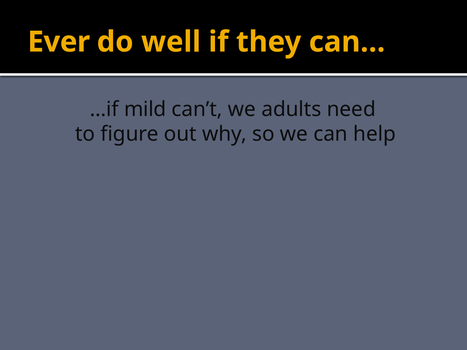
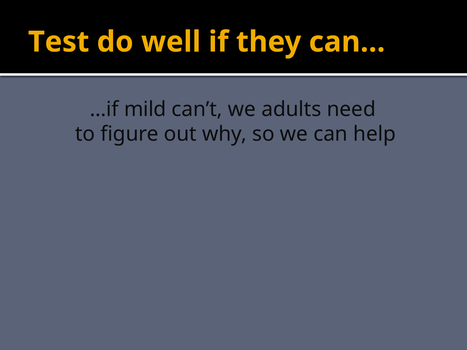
Ever: Ever -> Test (59, 42)
